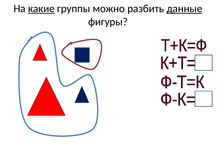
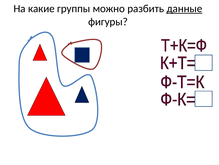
какие underline: present -> none (41, 9)
